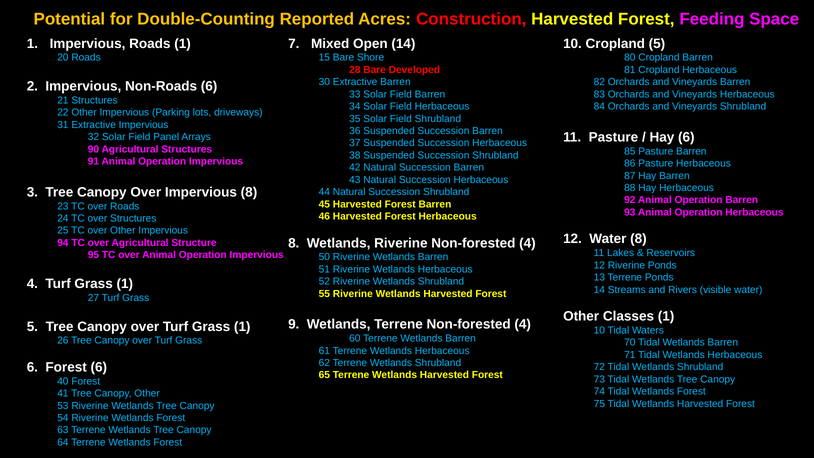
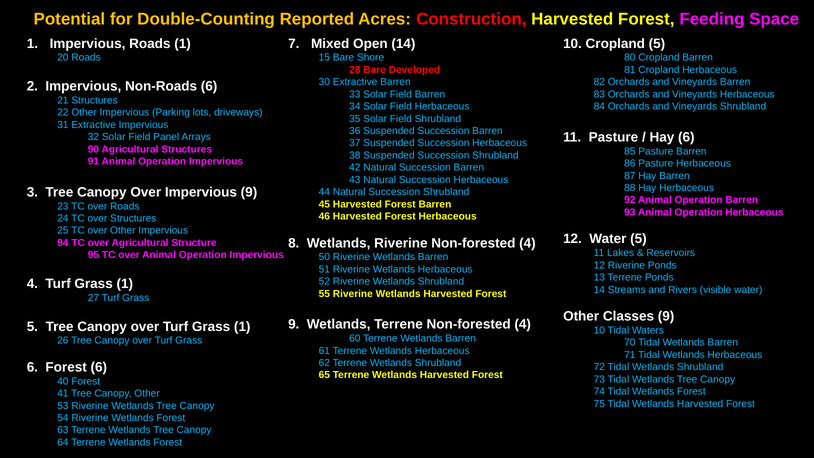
Impervious 8: 8 -> 9 (249, 192)
Water 8: 8 -> 5 (638, 239)
Classes 1: 1 -> 9 (666, 316)
